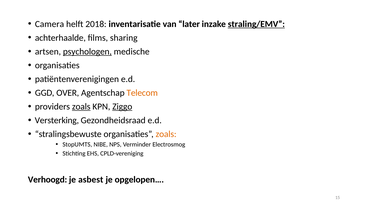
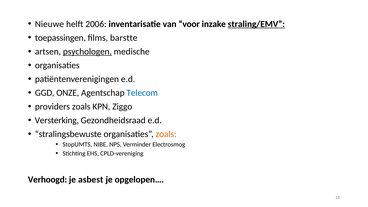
Camera: Camera -> Nieuwe (49, 24)
2018: 2018 -> 2006 (96, 24)
later: later -> voor (189, 24)
achterhaalde: achterhaalde -> toepassingen (60, 38)
sharing: sharing -> barstte (124, 38)
OVER: OVER -> ONZE (68, 93)
Telecom colour: orange -> blue (142, 93)
zoals underline: present -> none (81, 107)
Ziggo underline: present -> none (122, 107)
